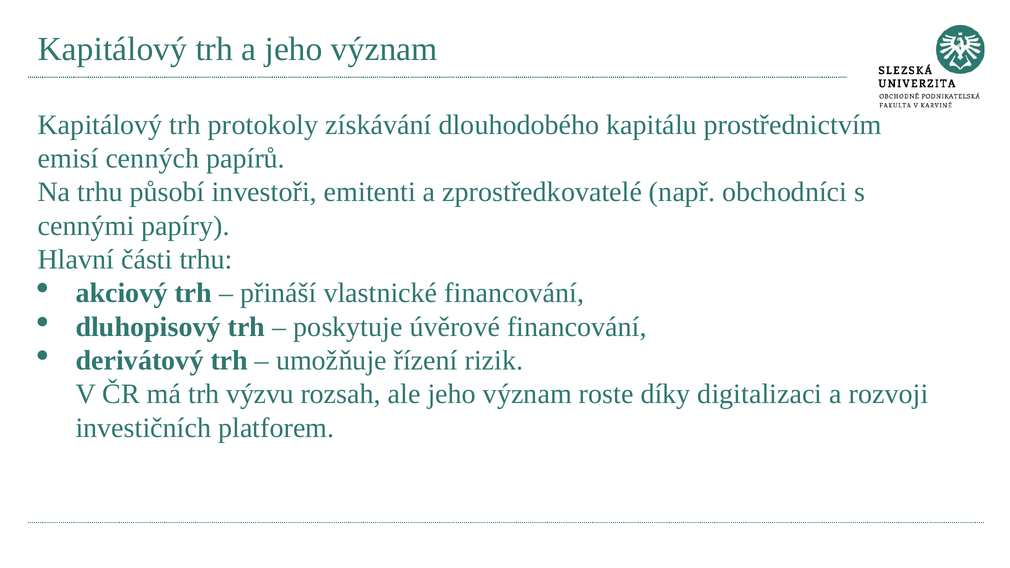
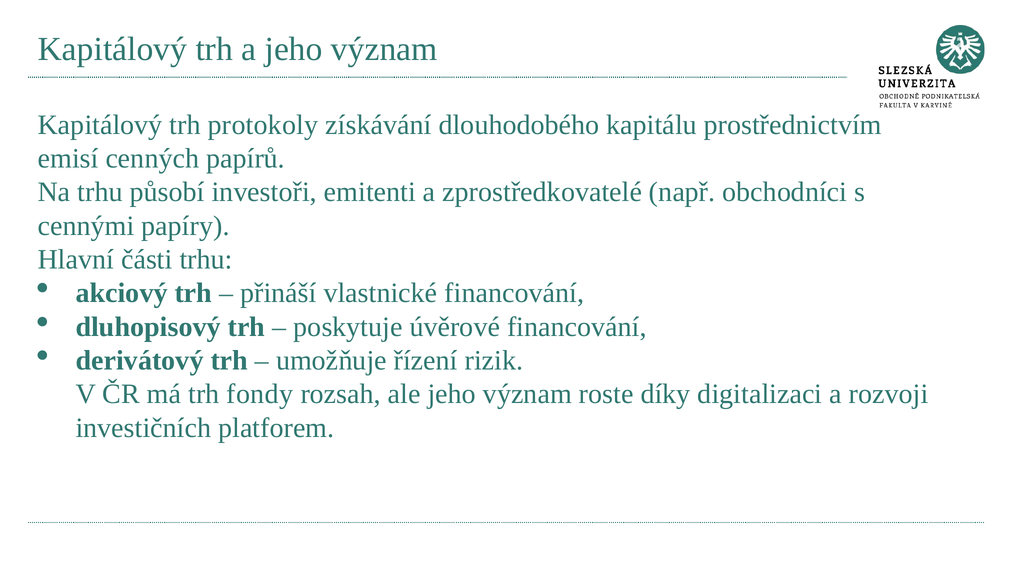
výzvu: výzvu -> fondy (260, 394)
